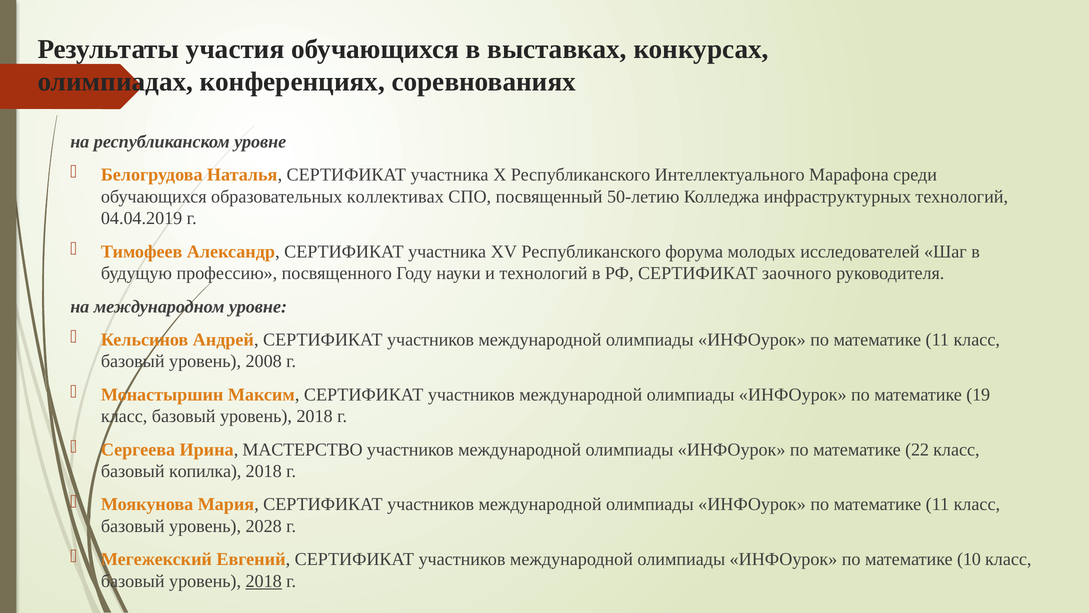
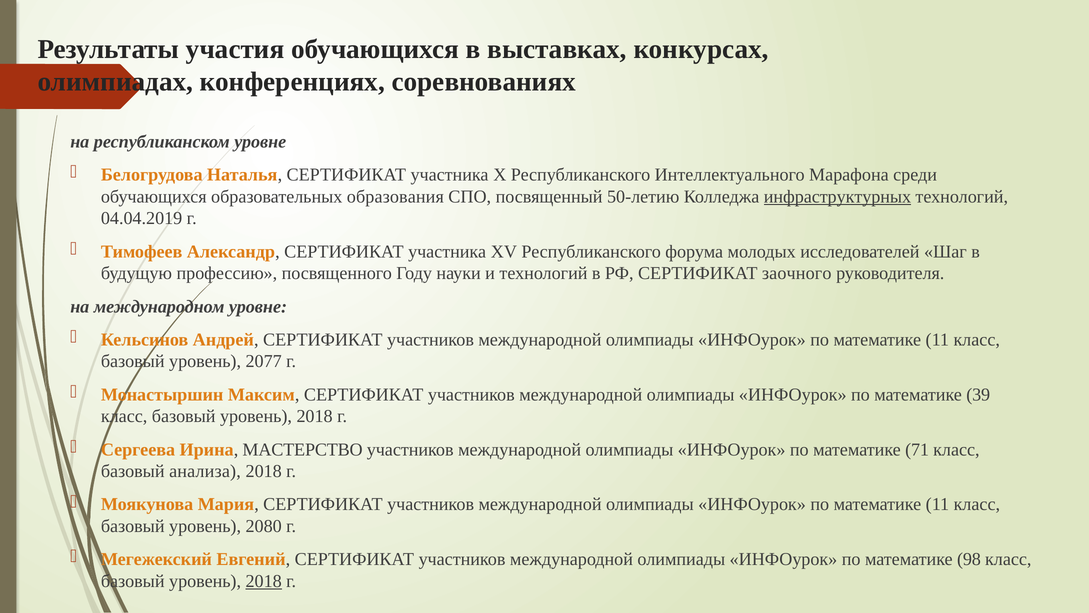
коллективах: коллективах -> образования (395, 197)
инфраструктурных underline: none -> present (837, 197)
2008: 2008 -> 2077 (264, 361)
19: 19 -> 39 (978, 394)
22: 22 -> 71 (917, 449)
копилка: копилка -> анализа (205, 471)
2028: 2028 -> 2080 (264, 526)
10: 10 -> 98 (969, 559)
